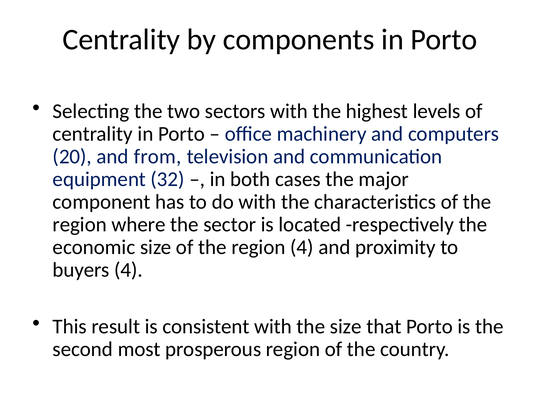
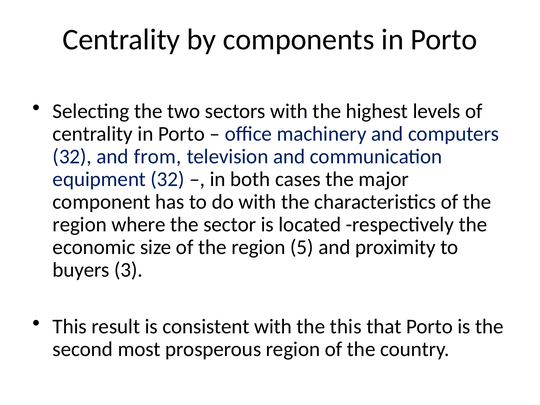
20: 20 -> 32 (72, 157)
region 4: 4 -> 5 (302, 247)
buyers 4: 4 -> 3 (129, 270)
the size: size -> this (346, 327)
